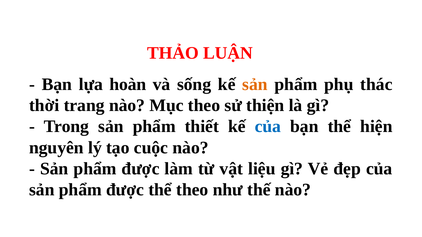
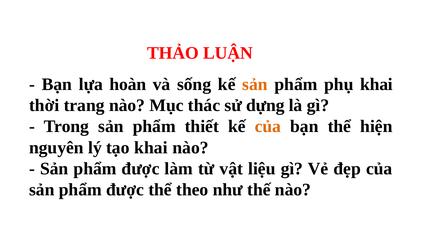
phụ thác: thác -> khai (376, 84)
Mục theo: theo -> thác (204, 106)
thiện: thiện -> dựng (265, 106)
của colour: blue -> orange (268, 127)
tạo cuộc: cuộc -> khai (151, 148)
